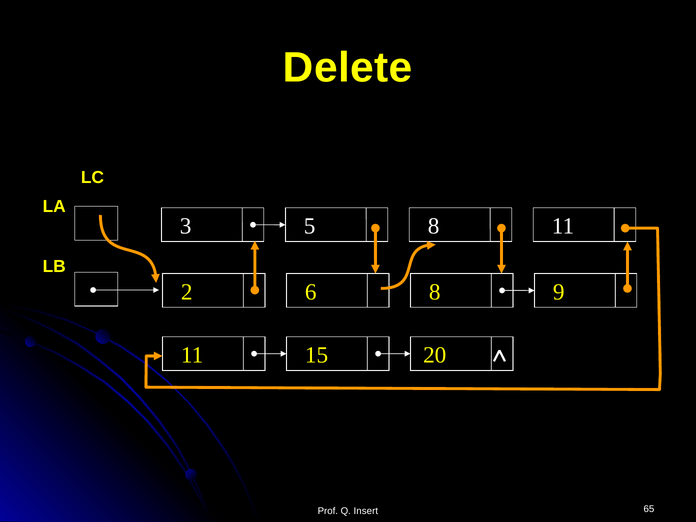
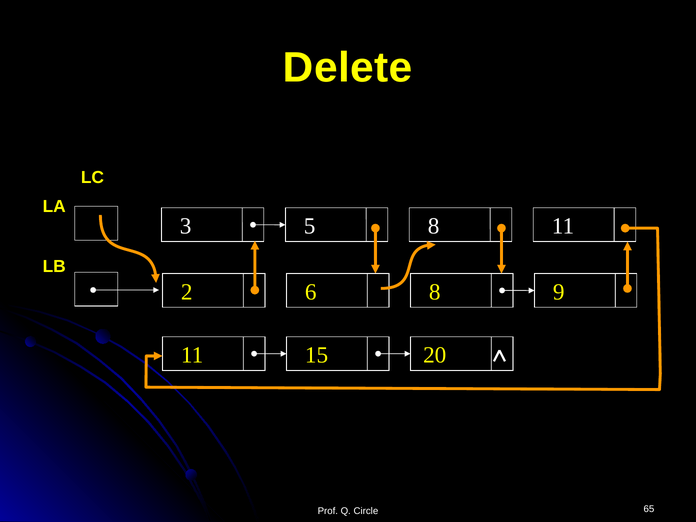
Insert: Insert -> Circle (366, 511)
